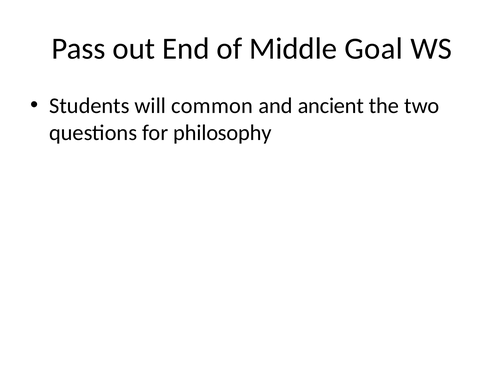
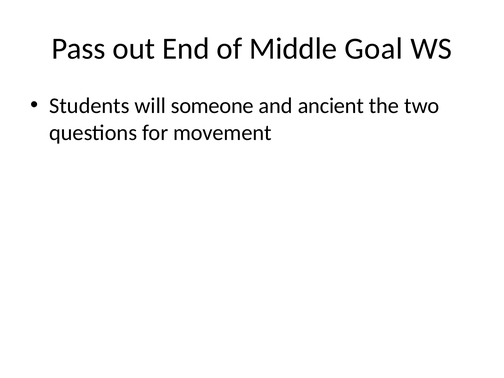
common: common -> someone (212, 106)
philosophy: philosophy -> movement (222, 133)
